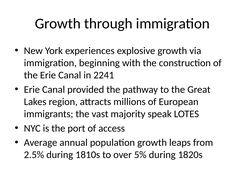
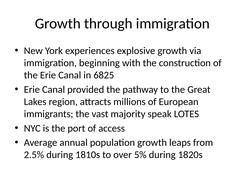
2241: 2241 -> 6825 (104, 75)
